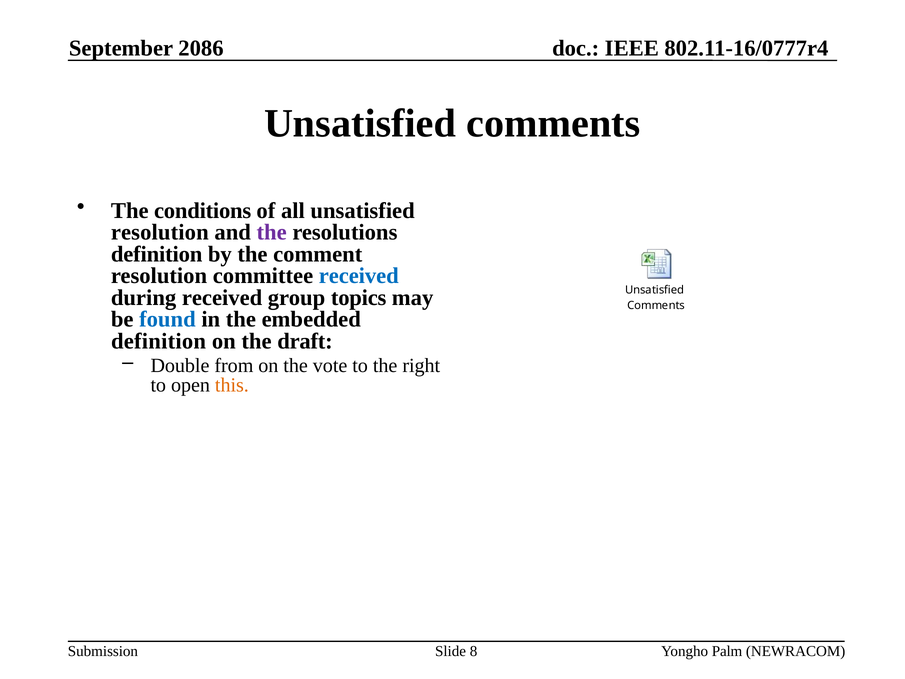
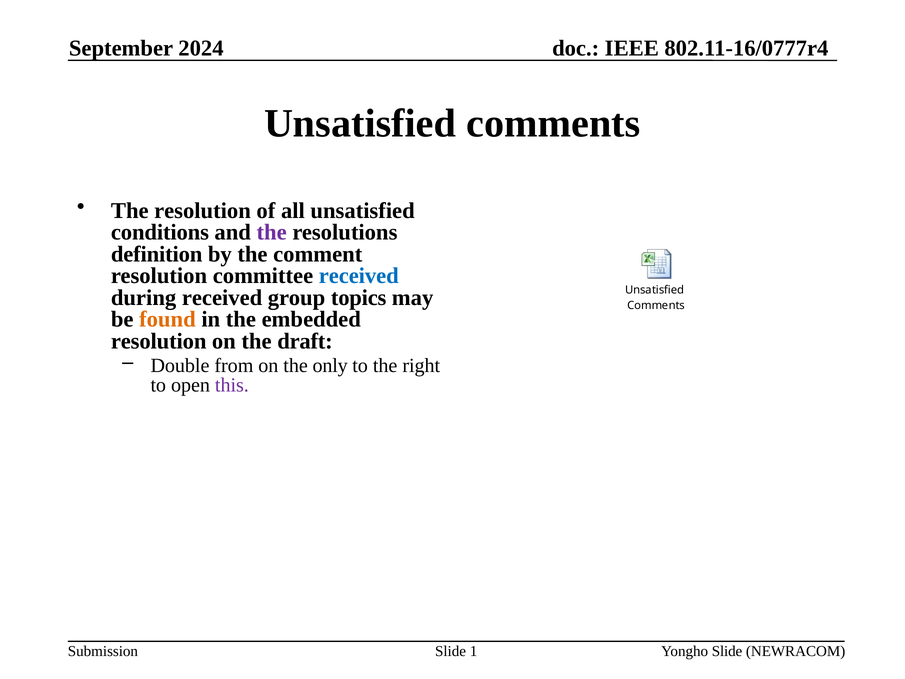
2086: 2086 -> 2024 (201, 48)
The conditions: conditions -> resolution (203, 211)
resolution: resolution -> conditions (160, 232)
found colour: blue -> orange (167, 319)
definition: definition -> resolution (159, 341)
vote: vote -> only (330, 366)
this colour: orange -> purple (232, 385)
8: 8 -> 1 (474, 651)
Yongho Palm: Palm -> Slide (727, 651)
